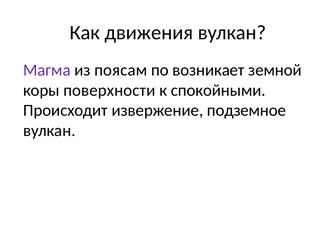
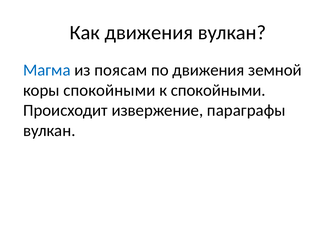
Магма colour: purple -> blue (47, 70)
по возникает: возникает -> движения (208, 70)
коры поверхности: поверхности -> спокойными (109, 90)
подземное: подземное -> параграфы (246, 110)
